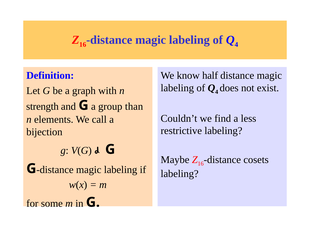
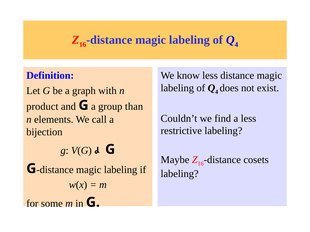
know half: half -> less (210, 76)
strength: strength -> product (42, 107)
